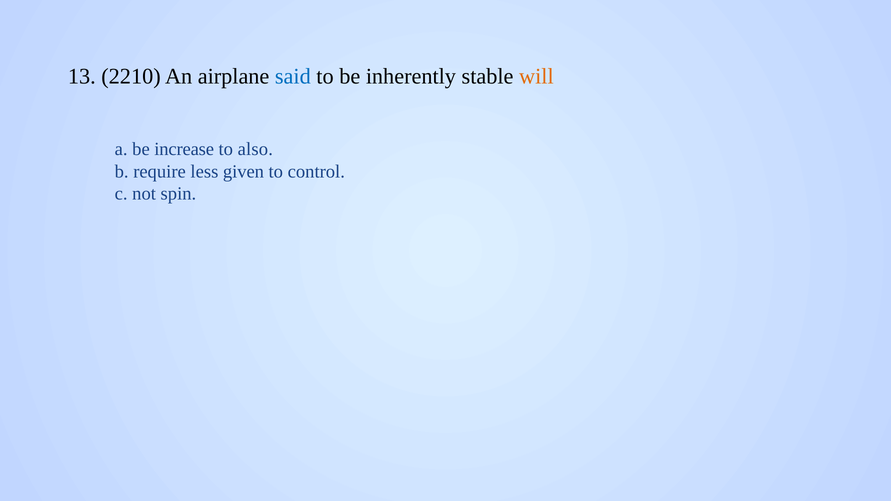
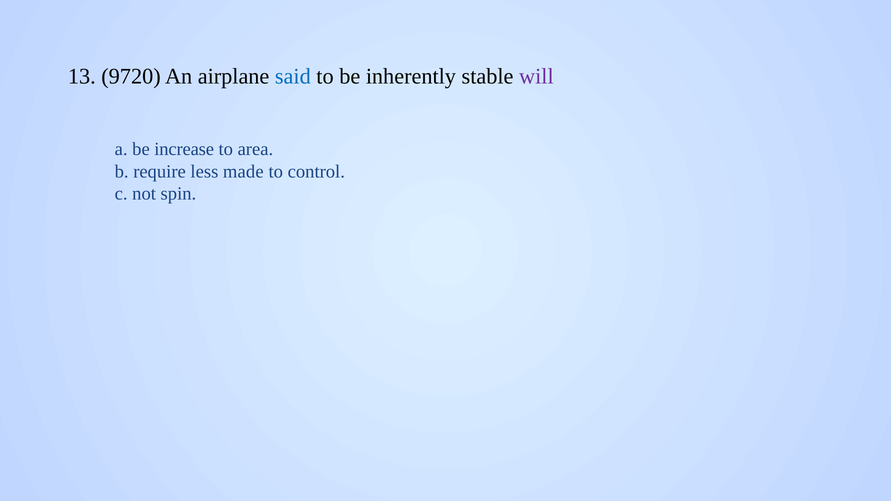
2210: 2210 -> 9720 (131, 77)
will colour: orange -> purple (536, 77)
also: also -> area (255, 149)
given: given -> made (243, 172)
